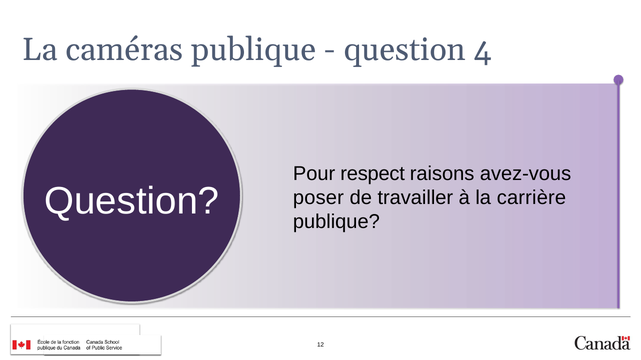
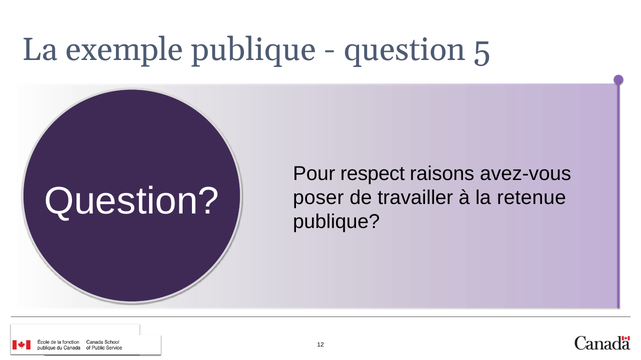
caméras: caméras -> exemple (125, 50)
4: 4 -> 5 (482, 50)
carrière: carrière -> retenue (531, 198)
